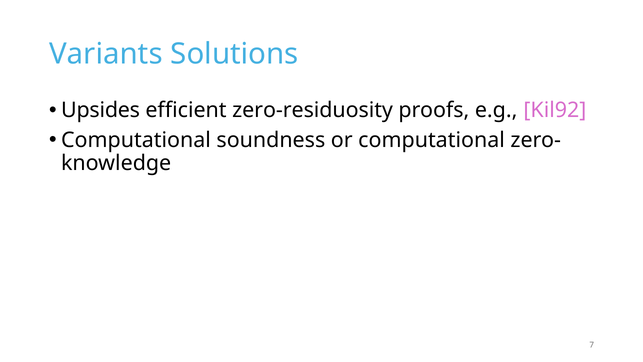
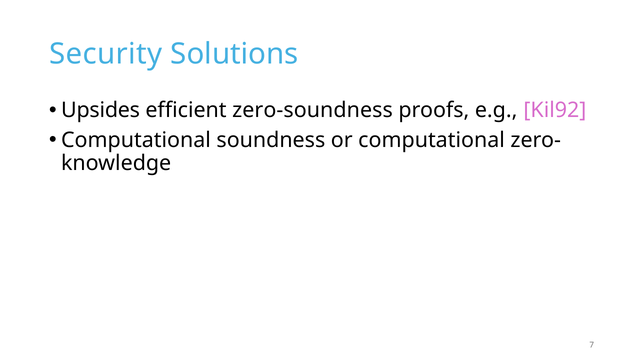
Variants: Variants -> Security (106, 54)
zero-residuosity: zero-residuosity -> zero-soundness (312, 110)
